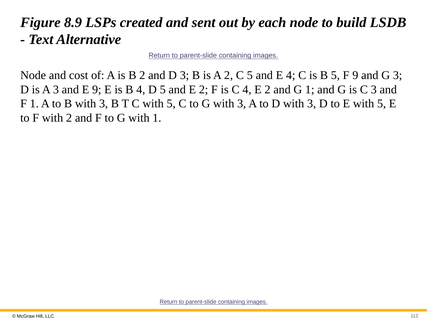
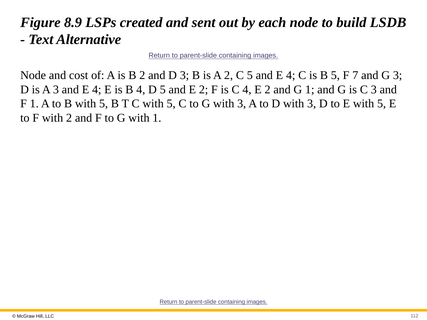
F 9: 9 -> 7 (355, 75)
3 and E 9: 9 -> 4 (97, 90)
B with 3: 3 -> 5 (104, 104)
